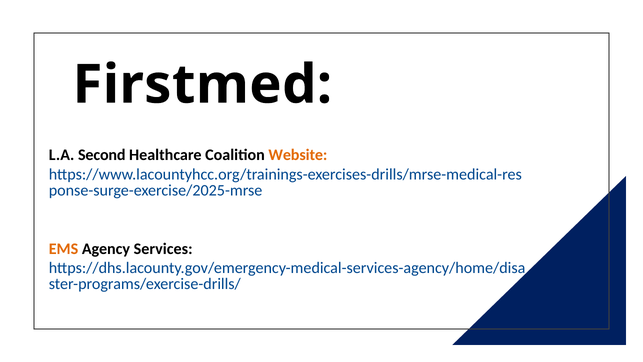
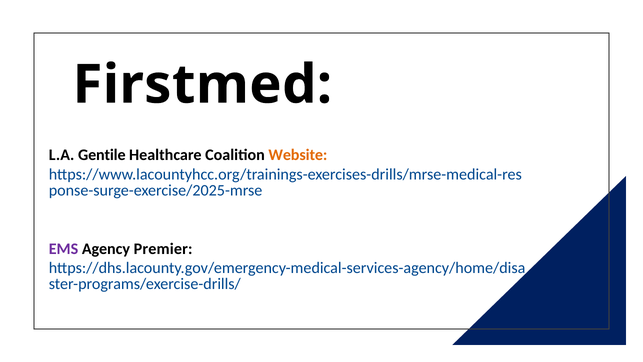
Second: Second -> Gentile (102, 155)
EMS colour: orange -> purple (64, 248)
Services: Services -> Premier (163, 248)
